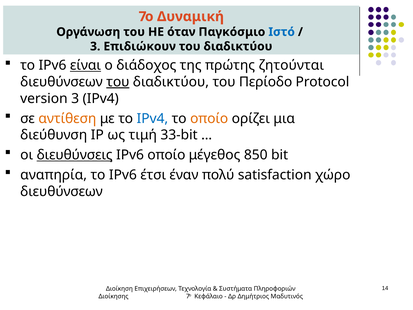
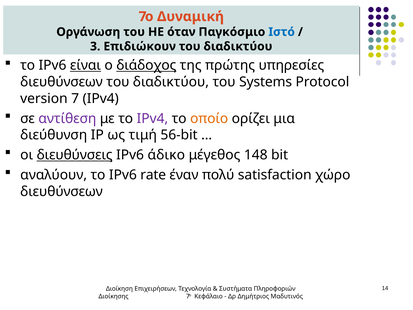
διάδοχος underline: none -> present (146, 65)
ζητούνται: ζητούνται -> υπηρεσίες (291, 65)
του underline: present -> none (118, 82)
Περίοδο: Περίοδο -> Systems (266, 82)
version 3: 3 -> 7 (75, 98)
αντίθεση colour: orange -> purple (67, 118)
IPv4 colour: blue -> purple (152, 118)
33-bit: 33-bit -> 56-bit (179, 135)
IPv6 οποίο: οποίο -> άδικο (166, 155)
850: 850 -> 148 (256, 155)
αναπηρία: αναπηρία -> αναλύουν (54, 175)
έτσι: έτσι -> rate (153, 175)
